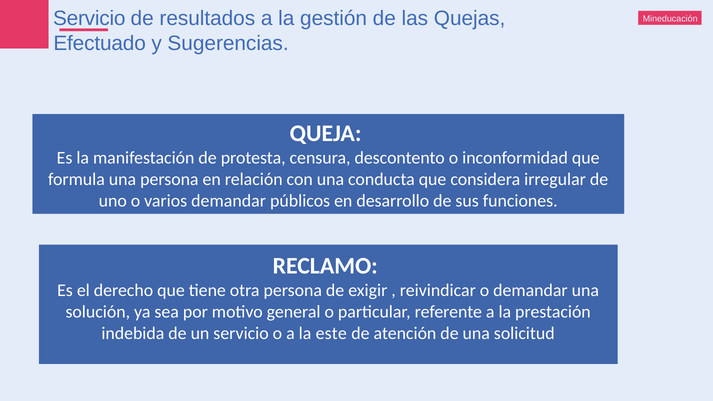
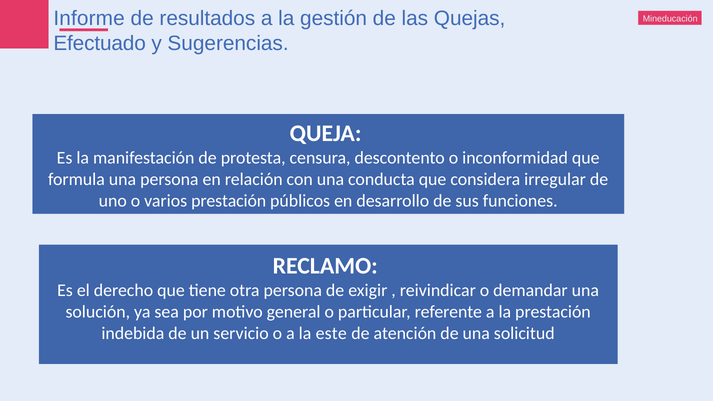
Servicio: Servicio -> Informe (89, 18)
varios demandar: demandar -> prestación (229, 201)
